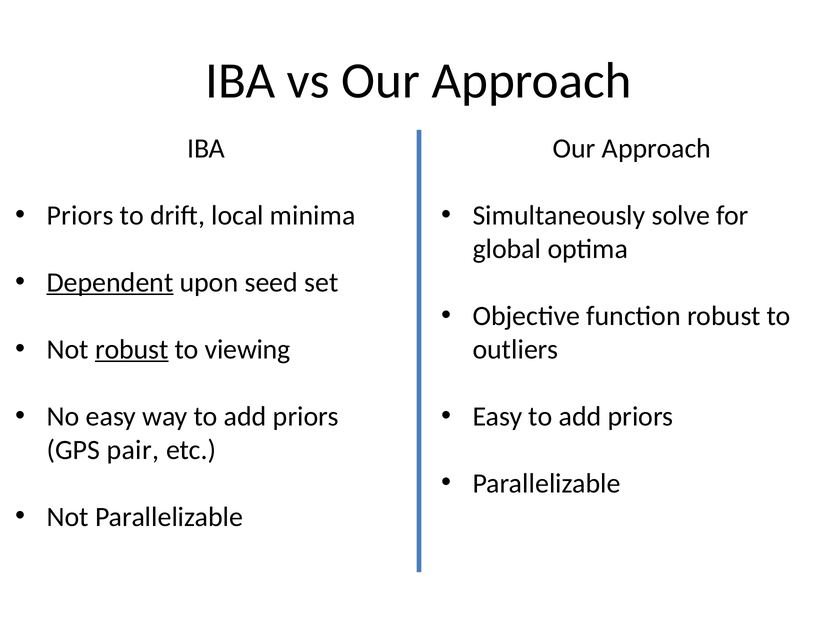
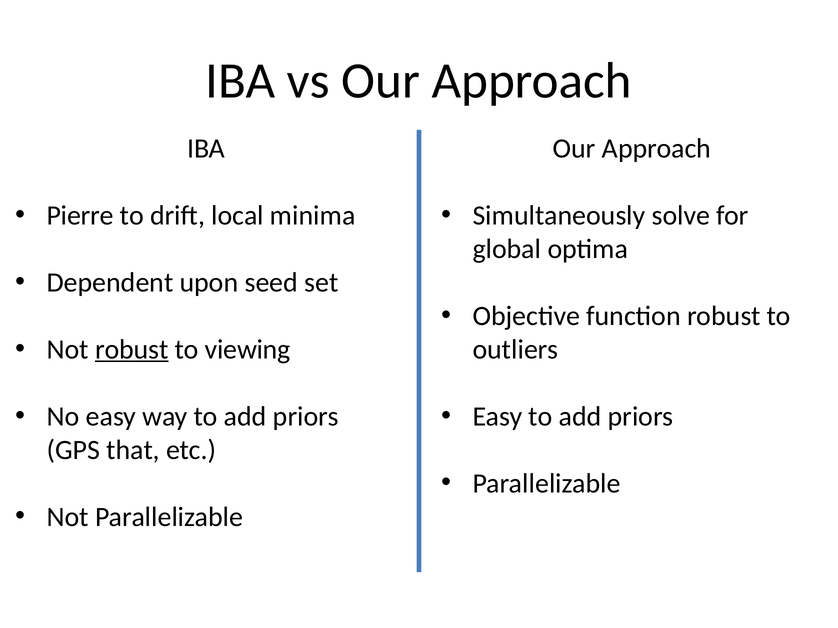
Priors: Priors -> Pierre (80, 216)
Dependent underline: present -> none (110, 283)
pair: pair -> that (133, 450)
